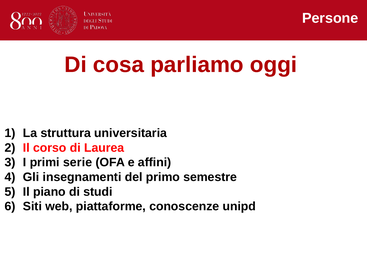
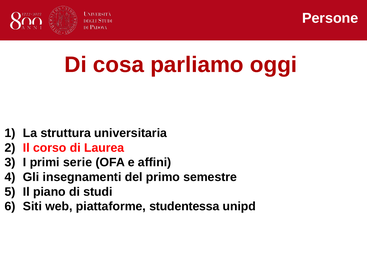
conoscenze: conoscenze -> studentessa (184, 207)
